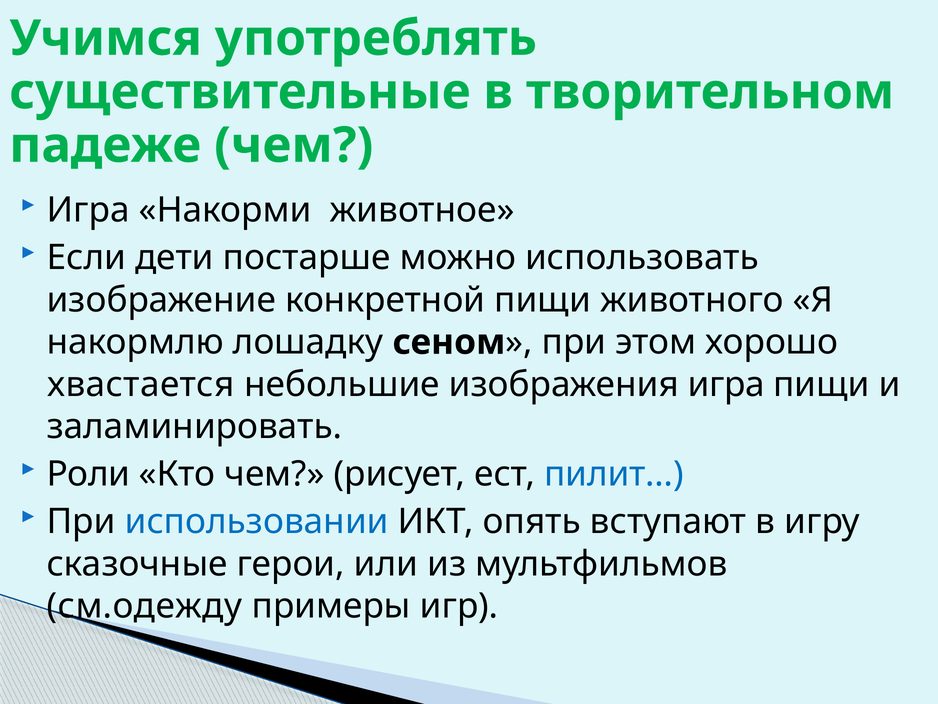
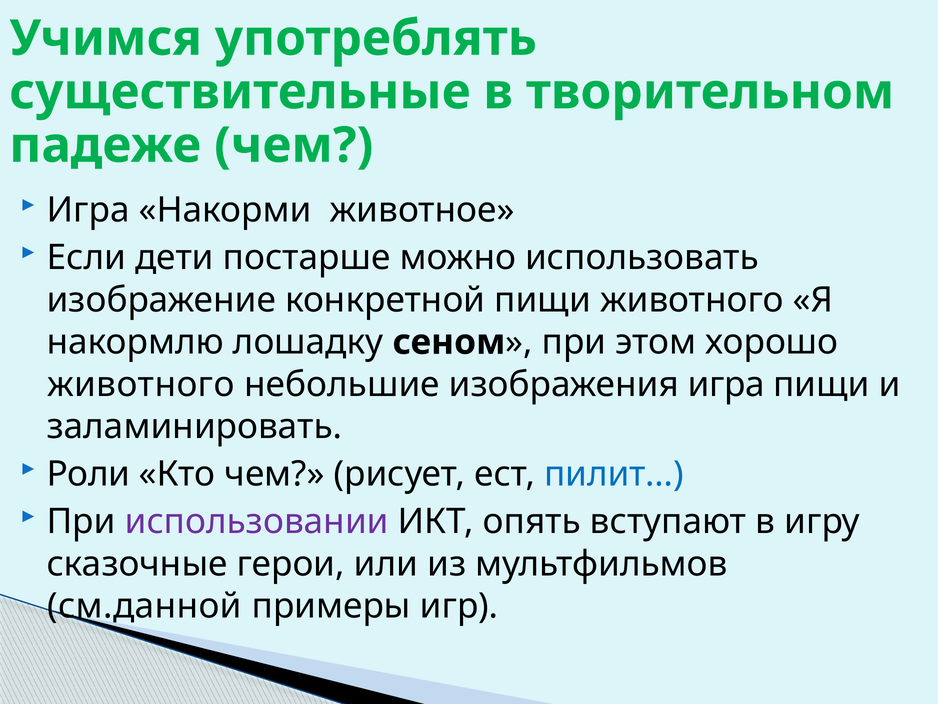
хвастается: хвастается -> животного (141, 384)
использовании colour: blue -> purple (257, 521)
см.одежду: см.одежду -> см.данной (145, 606)
